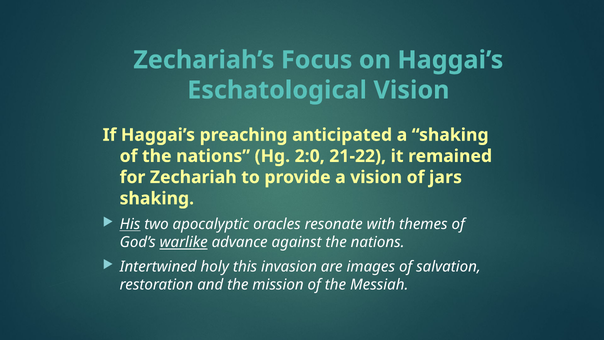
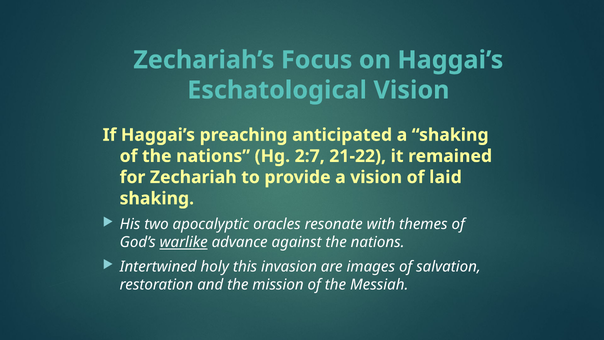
2:0: 2:0 -> 2:7 (310, 156)
jars: jars -> laid (445, 177)
His underline: present -> none (130, 224)
